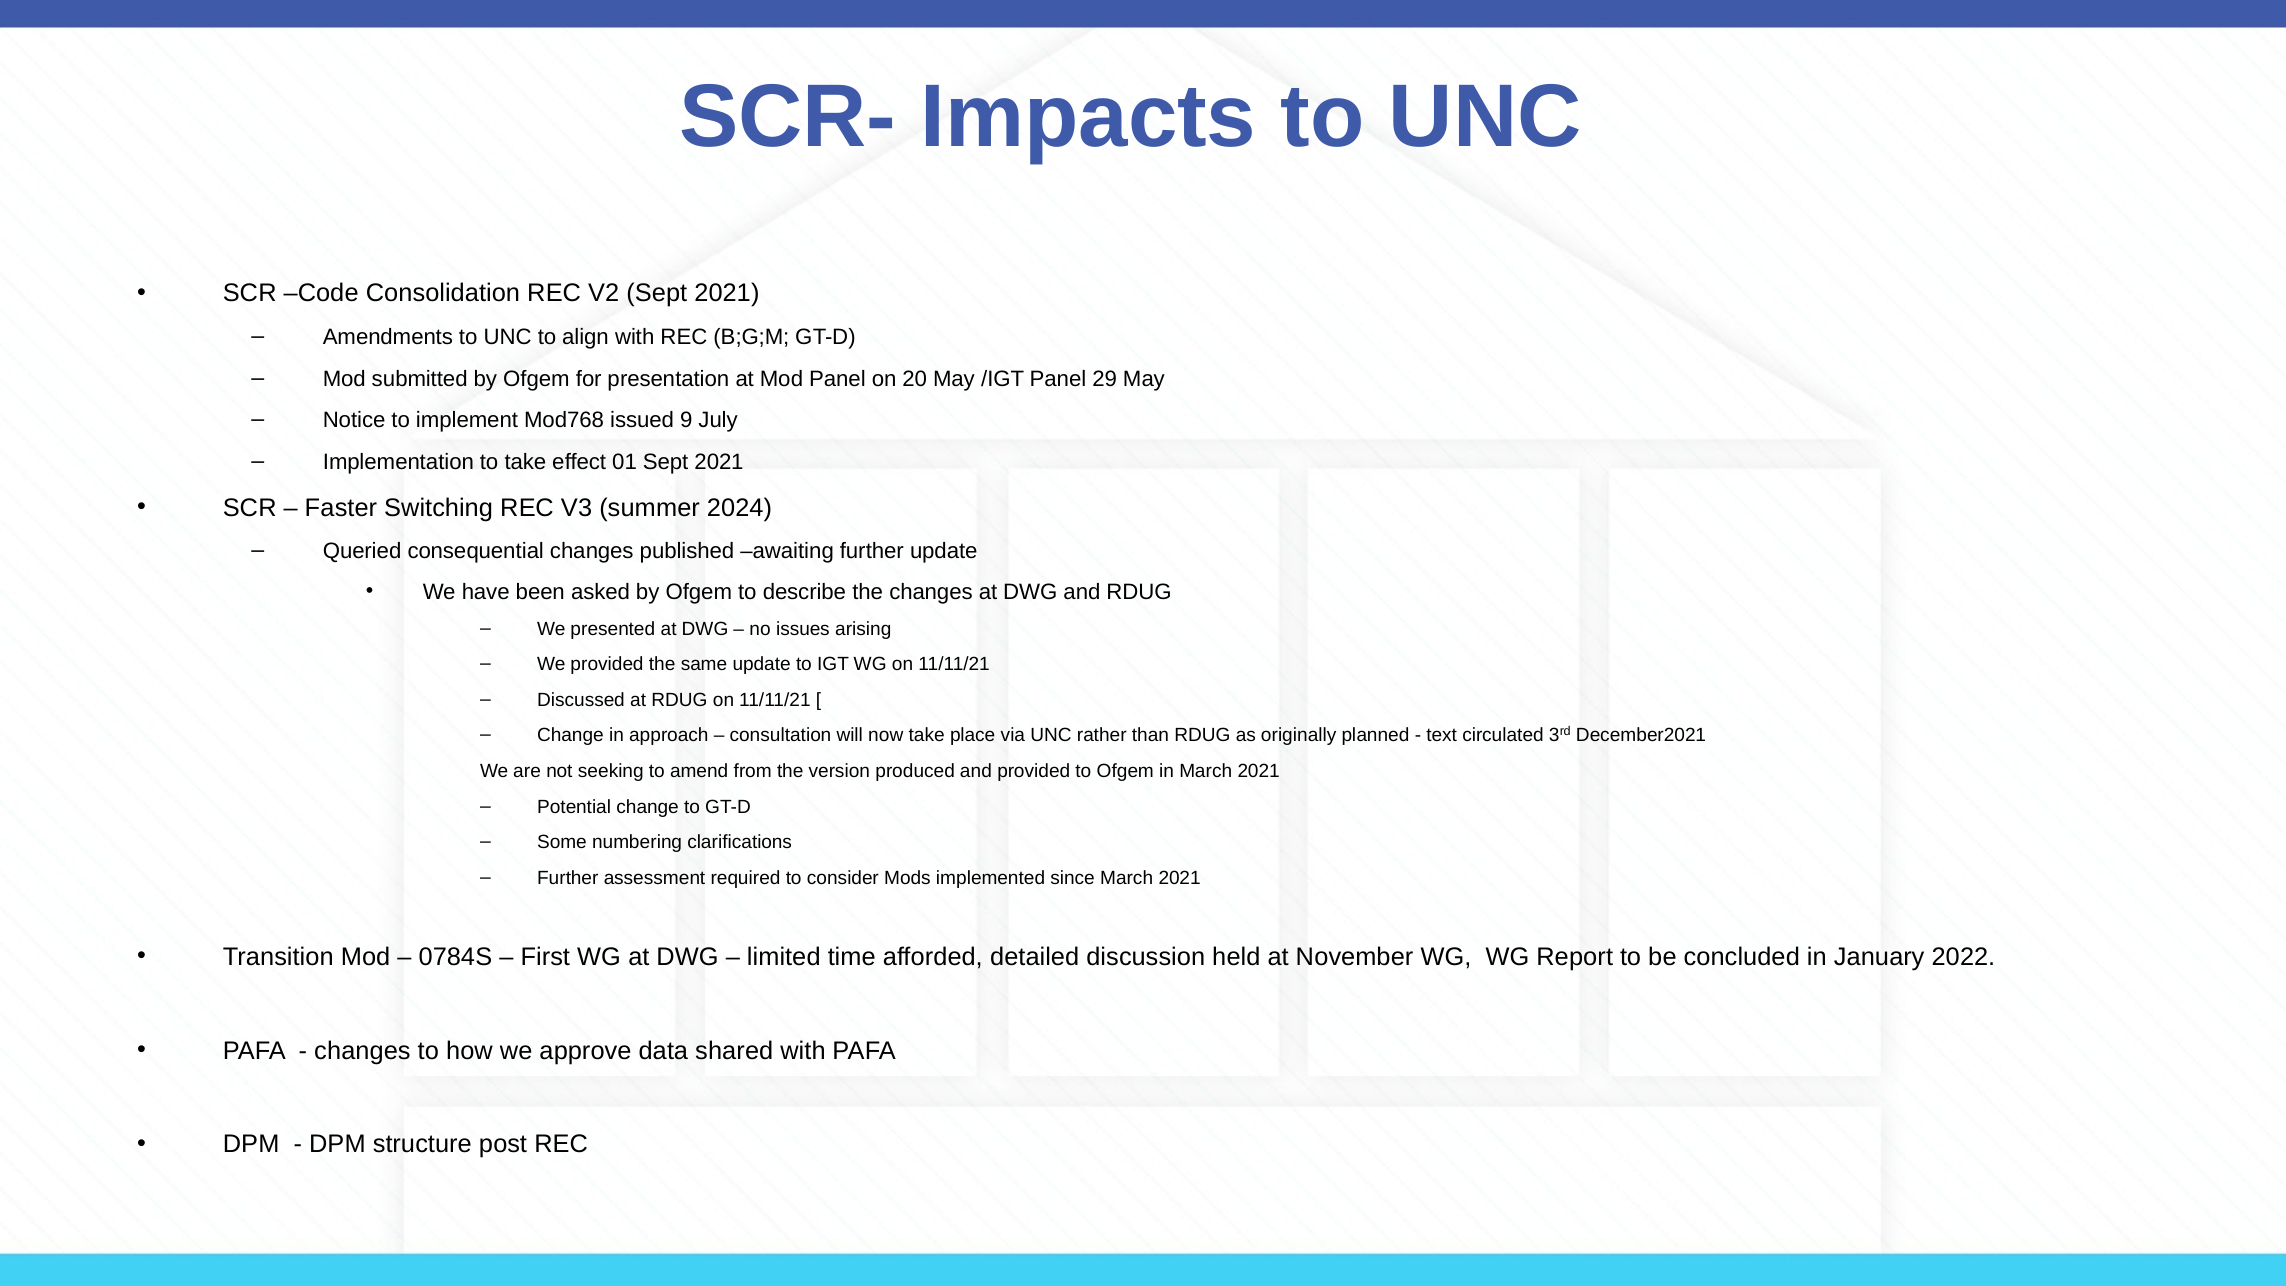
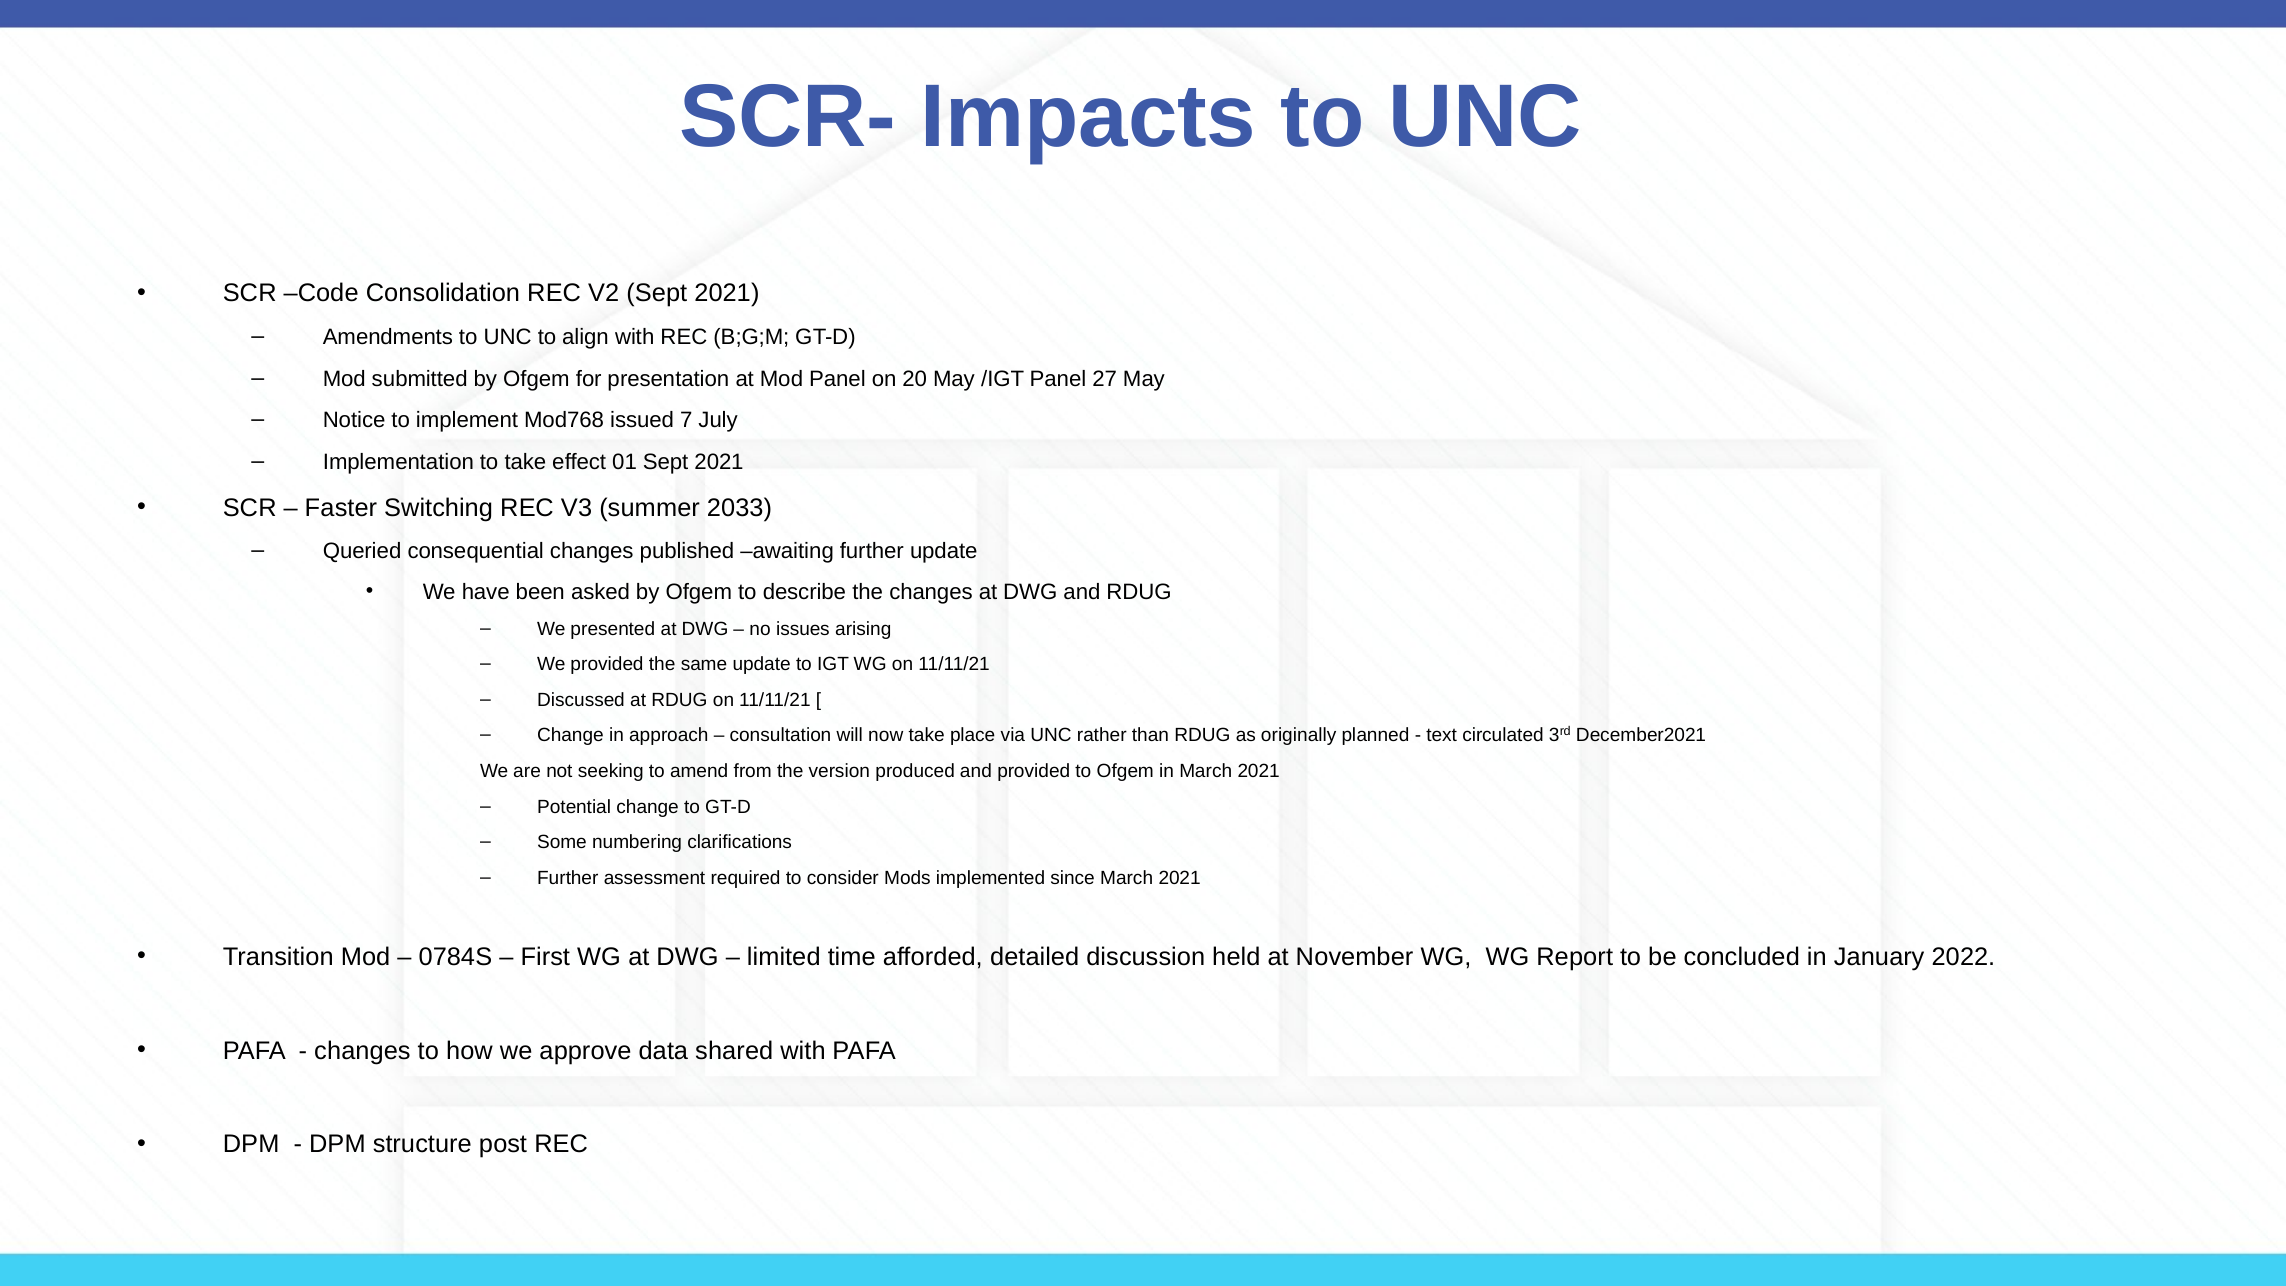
29: 29 -> 27 (1105, 379)
9: 9 -> 7 (686, 421)
2024: 2024 -> 2033 (740, 508)
